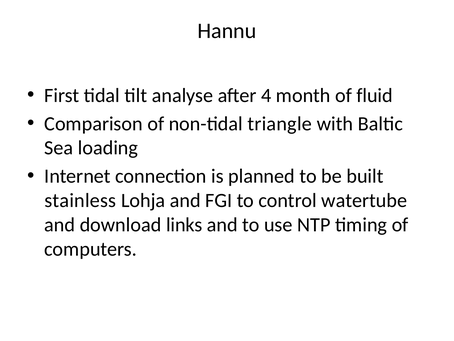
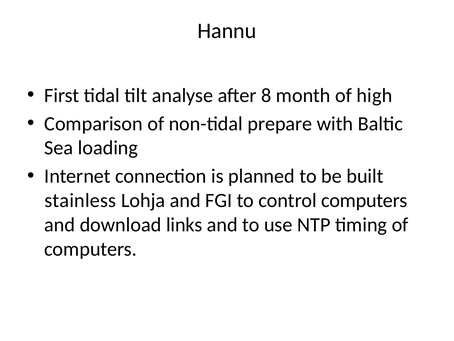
4: 4 -> 8 (266, 95)
fluid: fluid -> high (374, 95)
triangle: triangle -> prepare (280, 123)
control watertube: watertube -> computers (364, 200)
